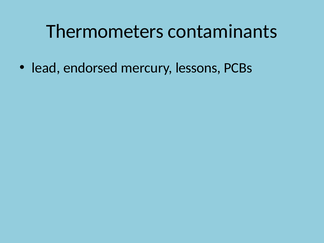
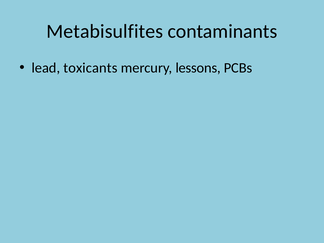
Thermometers: Thermometers -> Metabisulfites (105, 31)
endorsed: endorsed -> toxicants (90, 68)
